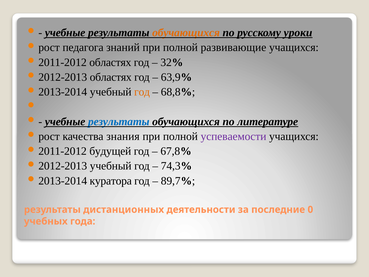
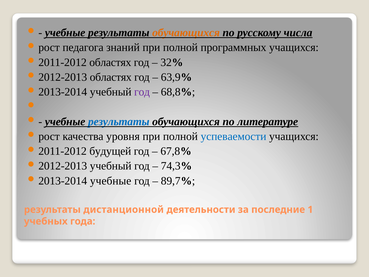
уроки: уроки -> числа (298, 33)
развивающие: развивающие -> программных (234, 47)
год colour: orange -> purple (142, 92)
знания: знания -> уровня (123, 136)
успеваемости colour: purple -> blue (233, 136)
куратора: куратора -> учебные (111, 181)
дистанционных: дистанционных -> дистанционной (124, 209)
0: 0 -> 1 (310, 209)
